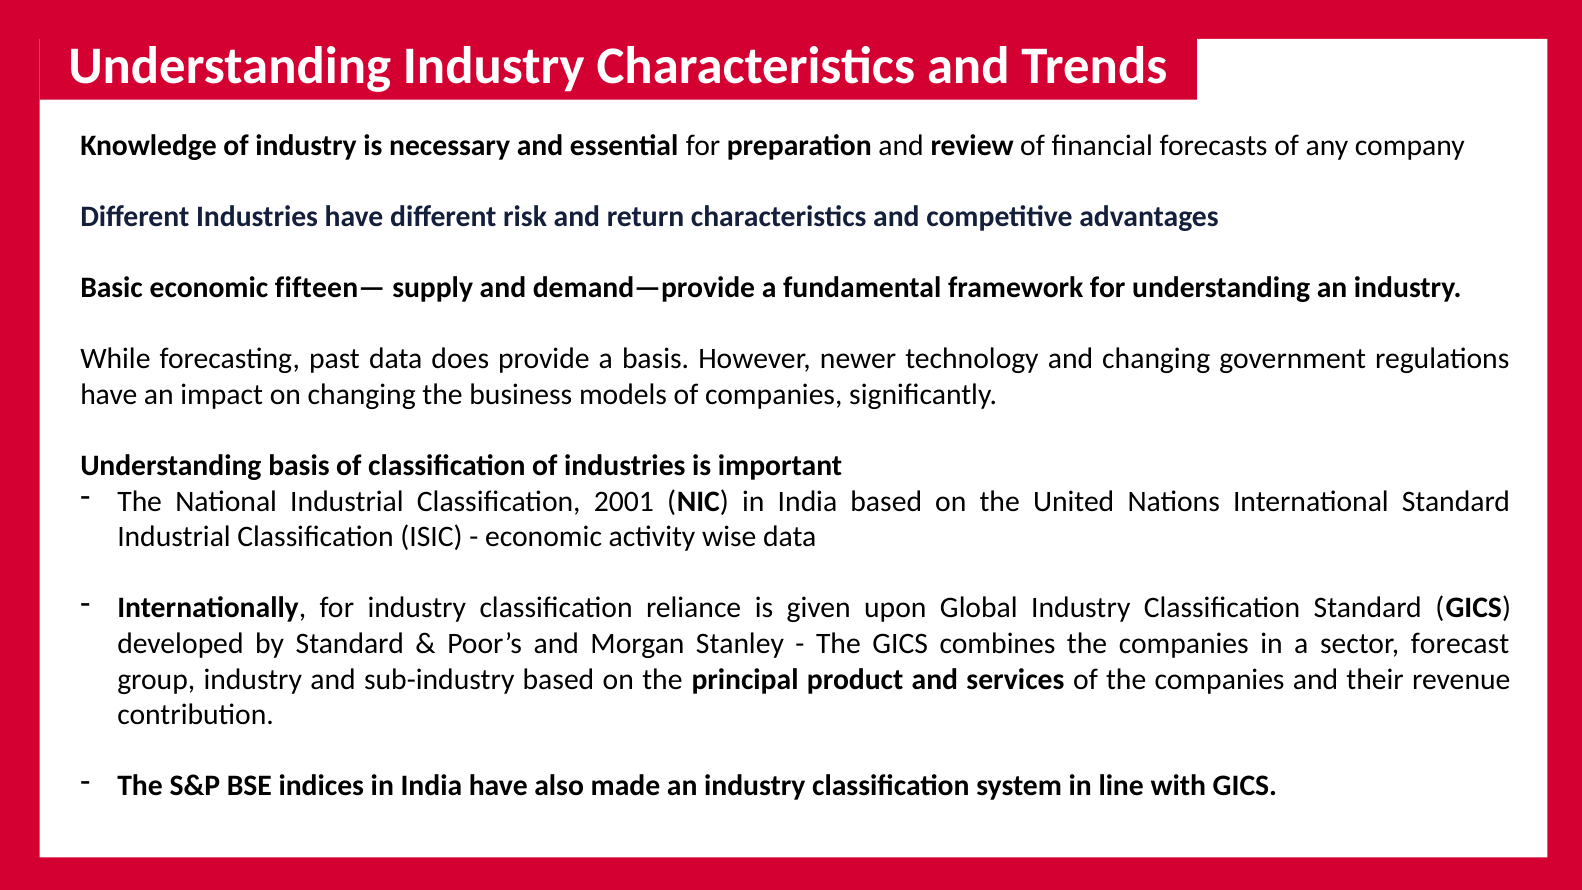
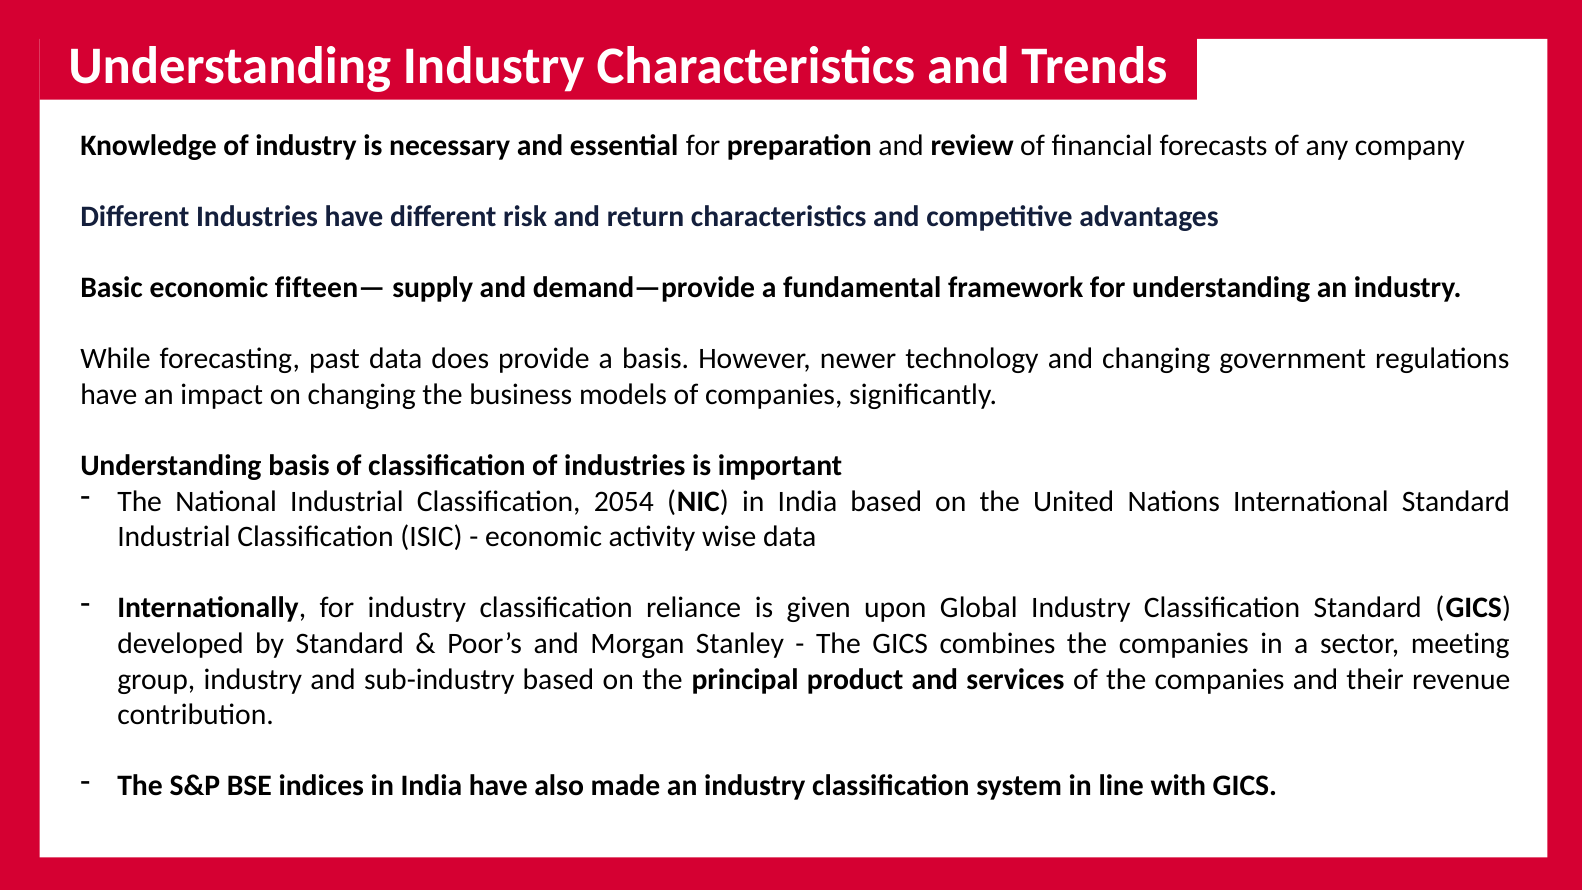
2001: 2001 -> 2054 (624, 501)
forecast: forecast -> meeting (1460, 644)
